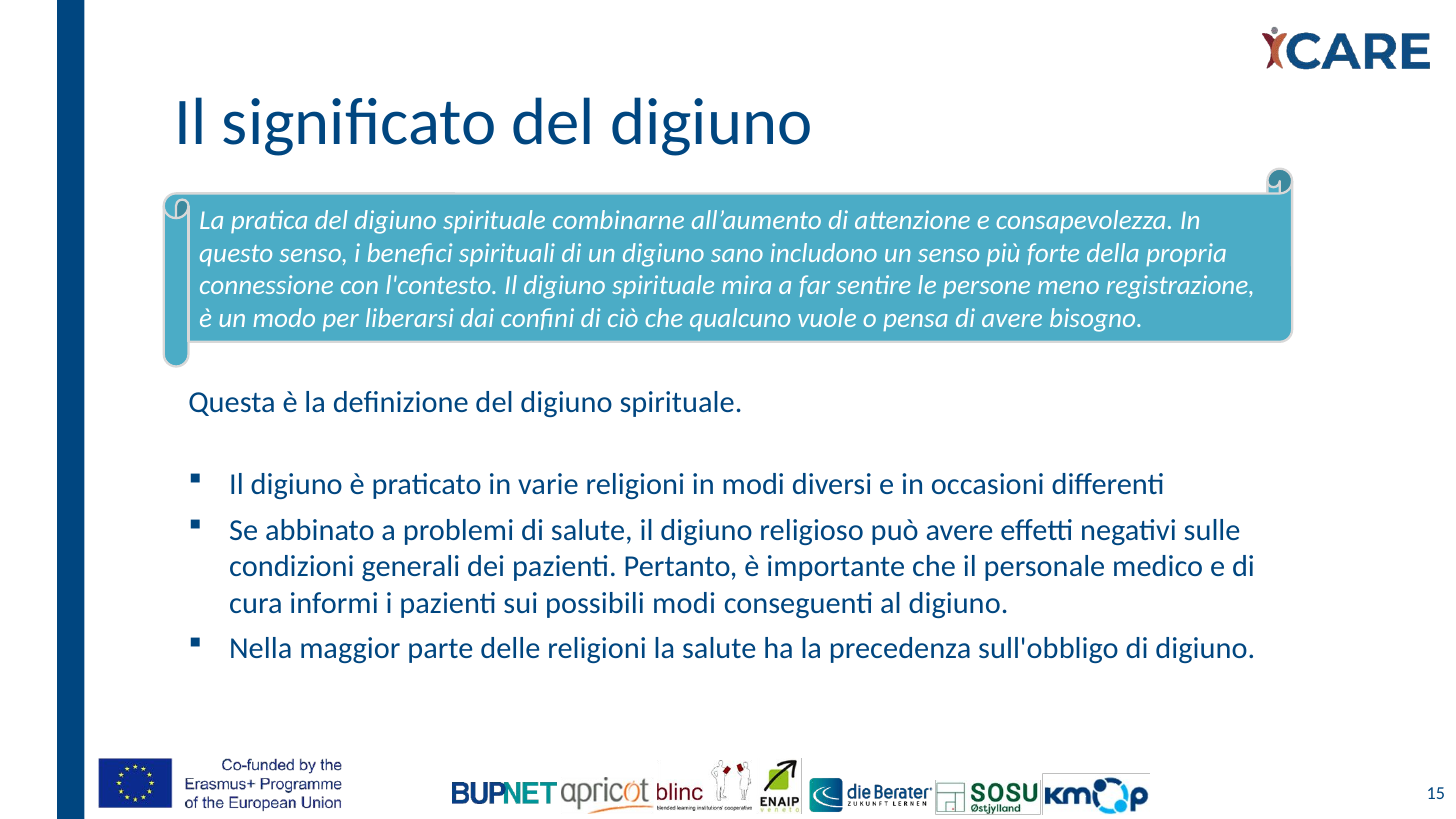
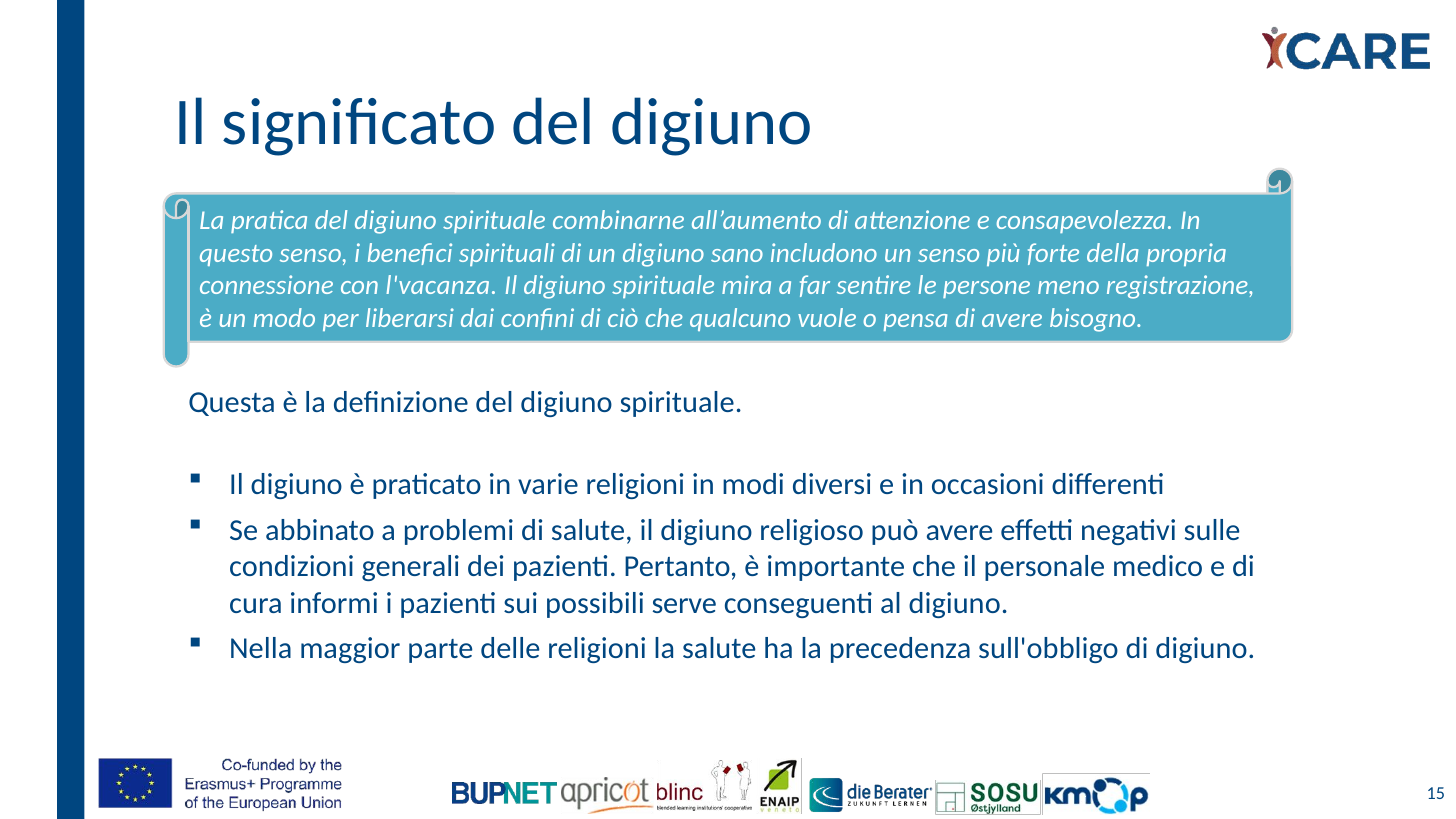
l'contesto: l'contesto -> l'vacanza (441, 286)
possibili modi: modi -> serve (684, 603)
